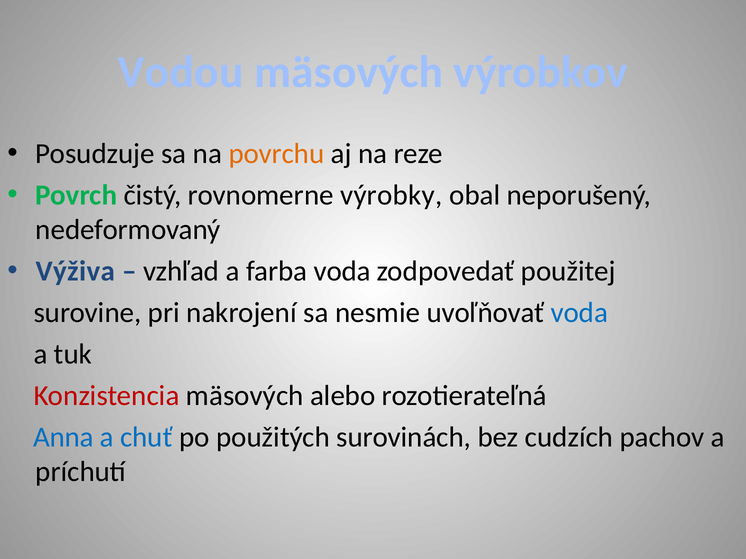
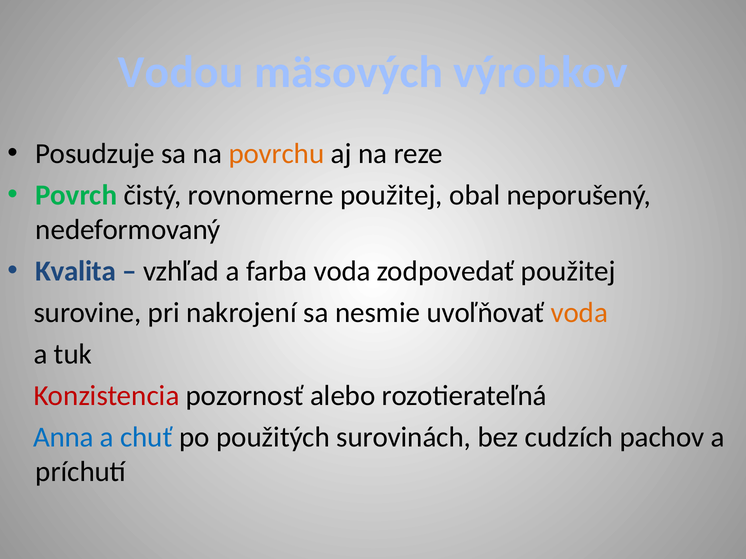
rovnomerne výrobky: výrobky -> použitej (391, 195)
Výživa: Výživa -> Kvalita (76, 271)
voda colour: blue -> orange (579, 313)
Konzistencia mäsových: mäsových -> pozornosť (245, 396)
